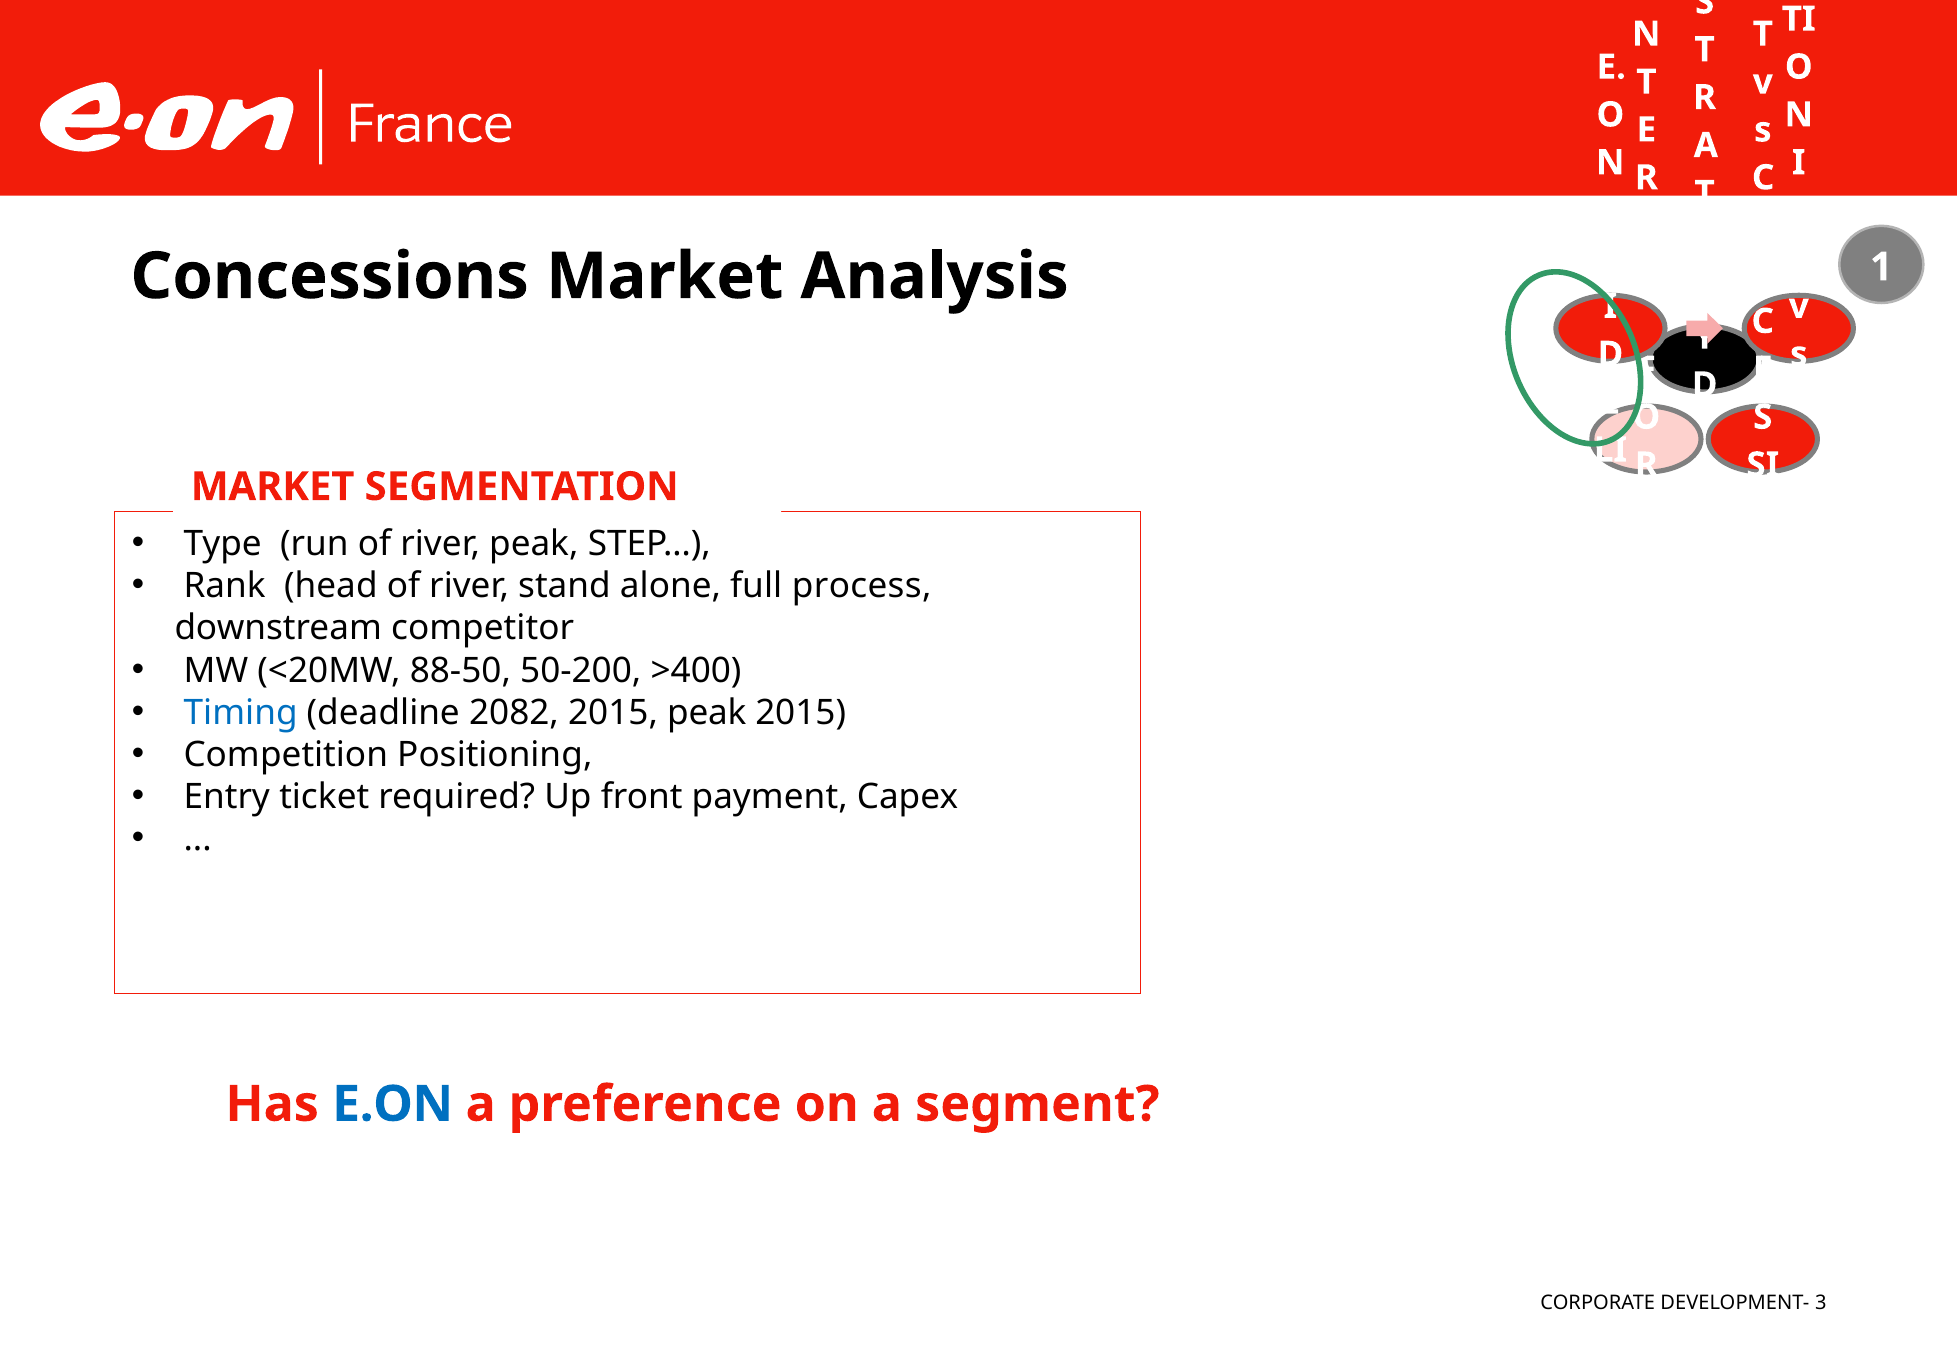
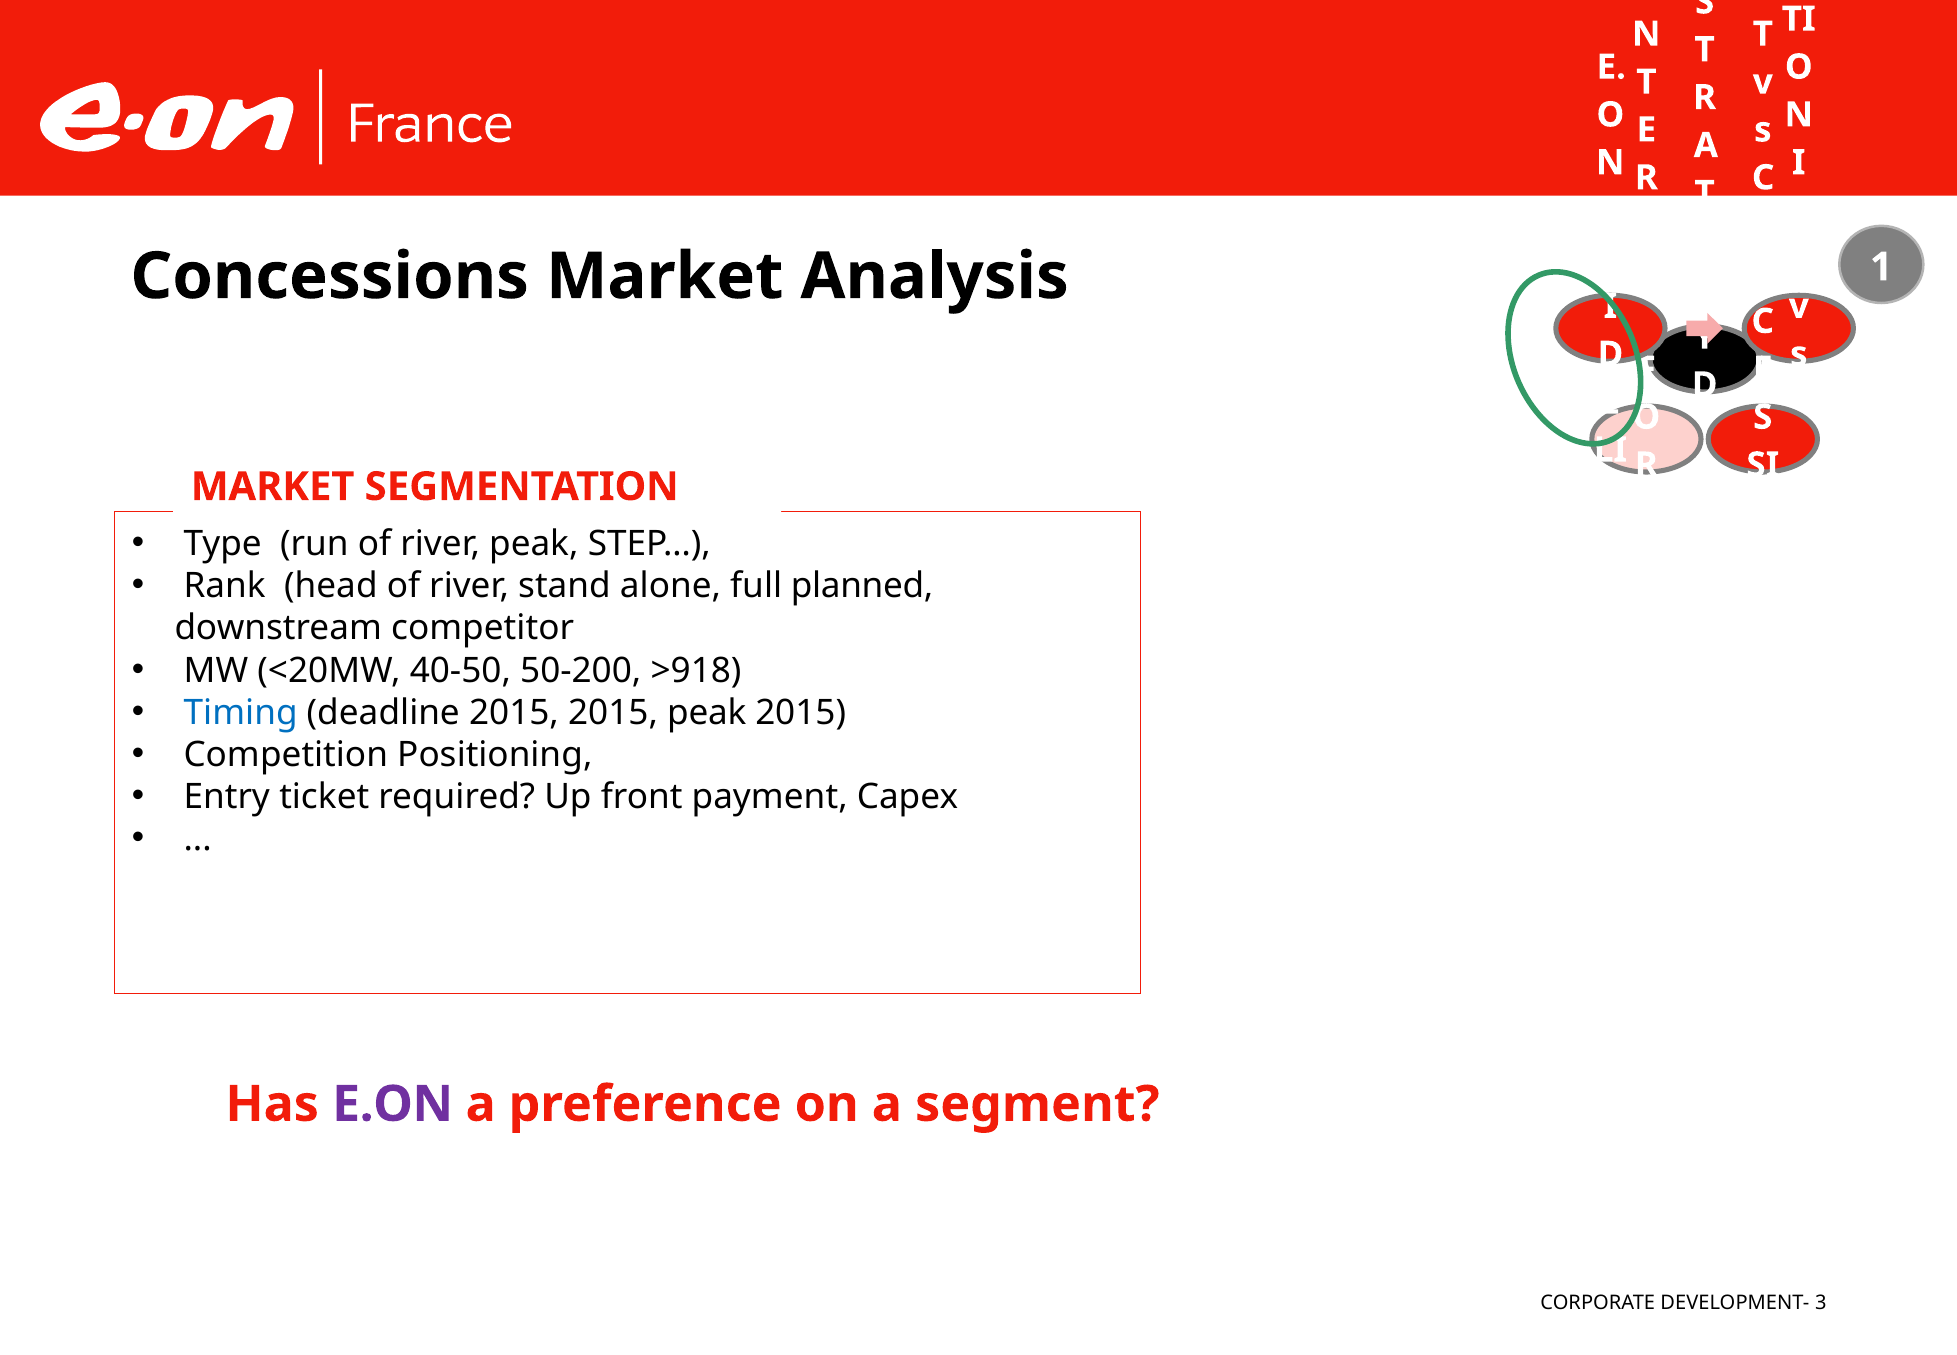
process: process -> planned (862, 586)
88-50: 88-50 -> 40-50 (460, 670)
>400: >400 -> >918 (696, 670)
deadline 2082: 2082 -> 2015 (514, 713)
E.ON colour: blue -> purple (393, 1104)
